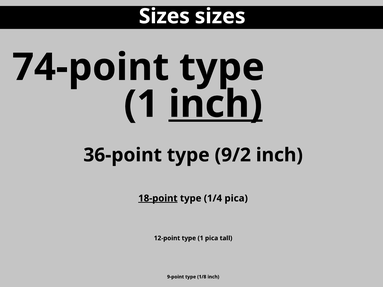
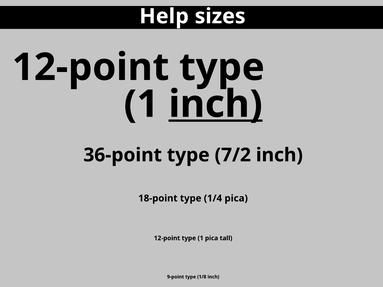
Sizes: Sizes -> Help (164, 16)
74-point: 74-point -> 12-point (91, 67)
9/2: 9/2 -> 7/2 (233, 155)
18-point underline: present -> none (158, 198)
